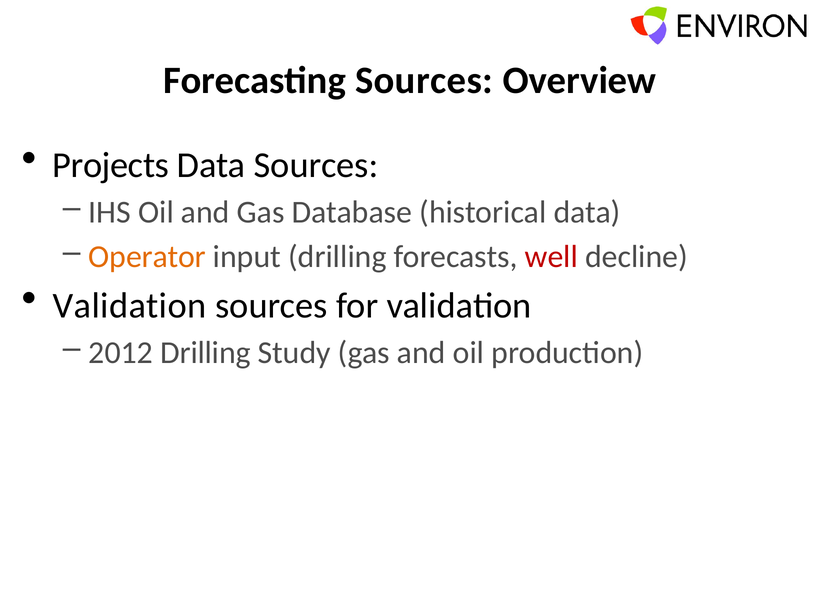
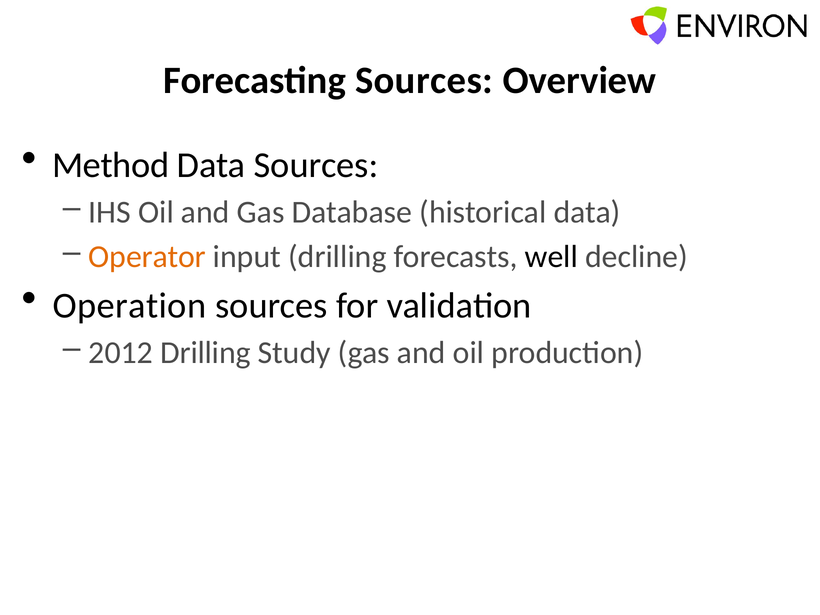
Projects: Projects -> Method (111, 165)
well colour: red -> black (551, 257)
Validation: Validation -> Operation (130, 306)
